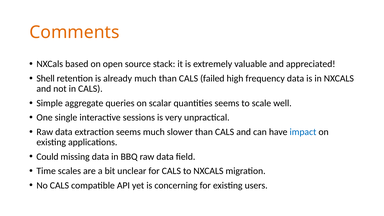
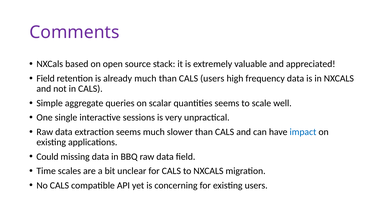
Comments colour: orange -> purple (74, 32)
Shell: Shell -> Field (46, 78)
CALS failed: failed -> users (212, 78)
